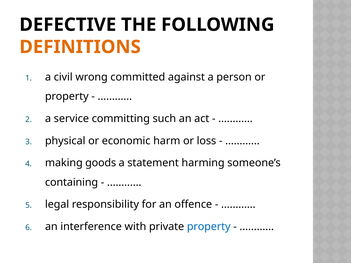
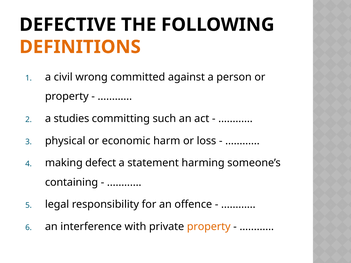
service: service -> studies (71, 119)
goods: goods -> defect (101, 163)
property colour: blue -> orange (209, 227)
